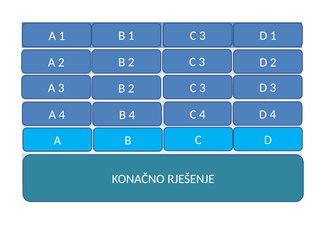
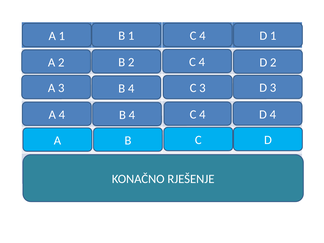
3: 3 -> 4 (202, 36)
3: 3 -> 4 (202, 62)
2: 2 -> 4 (131, 88)
